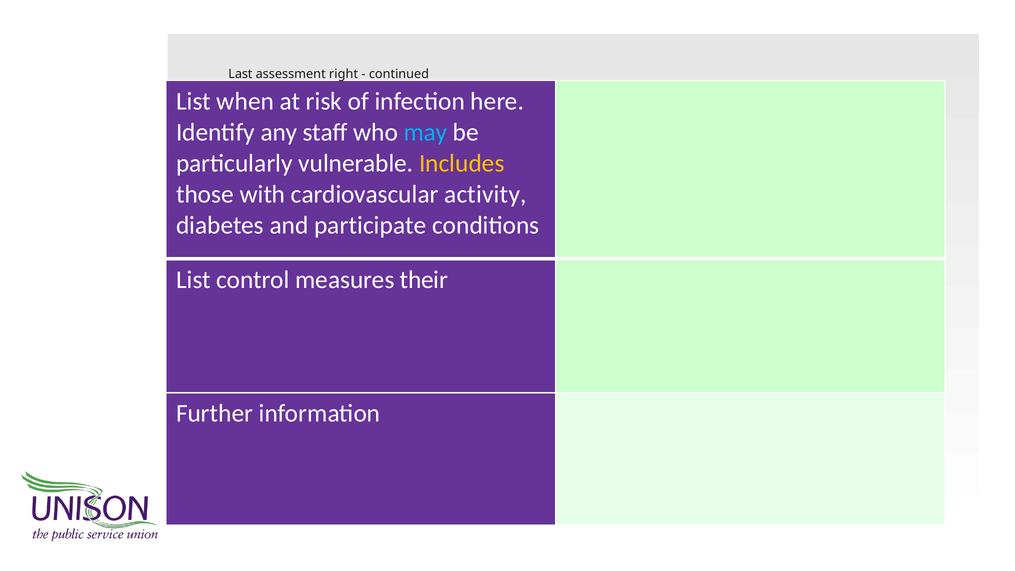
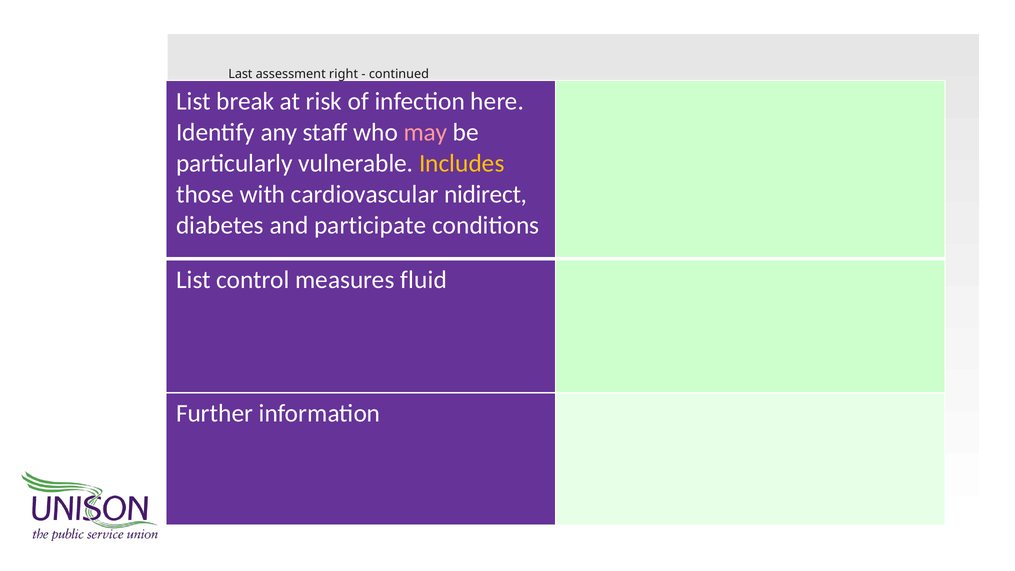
when: when -> break (245, 101)
may colour: light blue -> pink (425, 132)
activity: activity -> nidirect (486, 194)
their: their -> fluid (424, 280)
